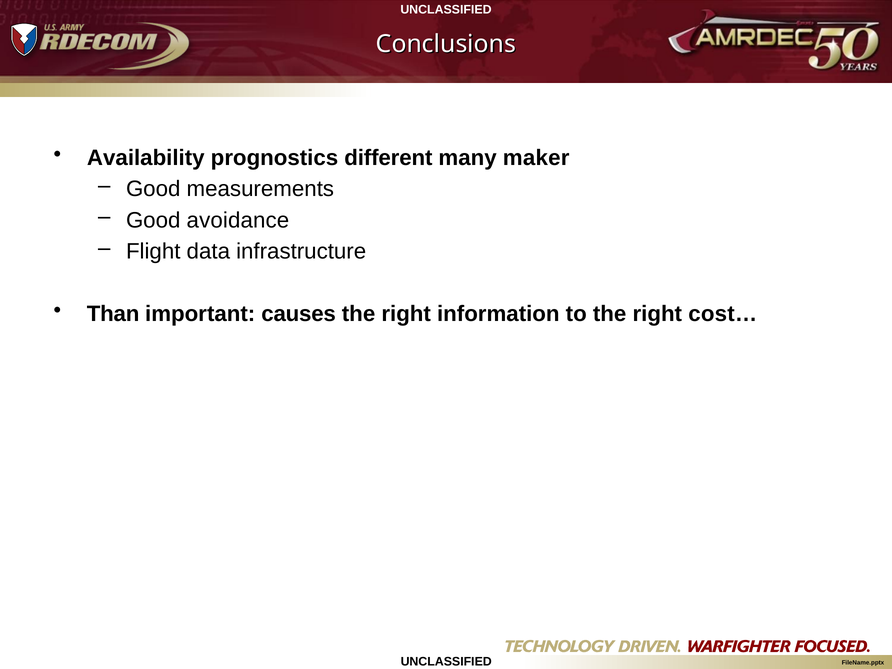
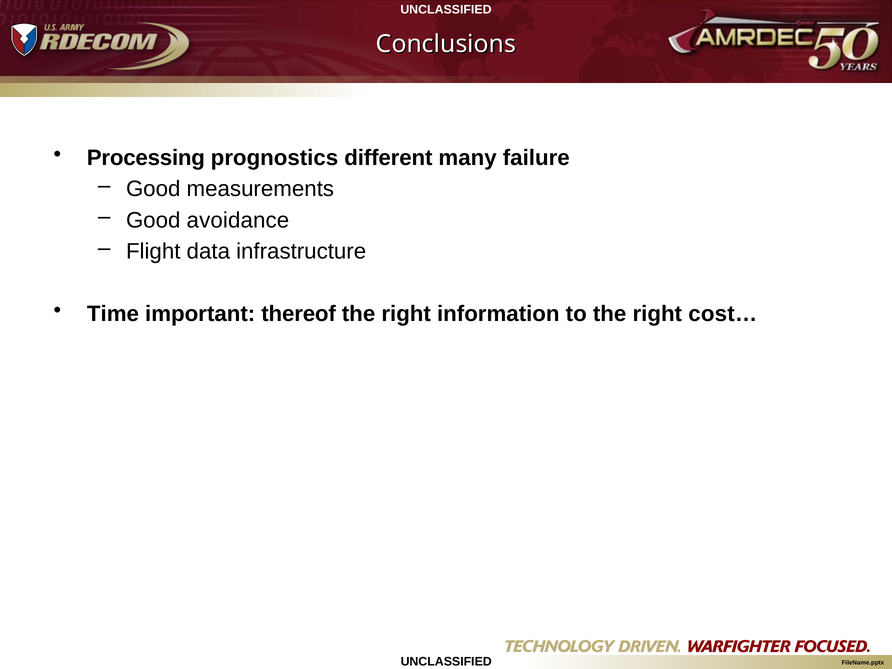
Availability: Availability -> Processing (146, 158)
maker: maker -> failure (536, 158)
Than: Than -> Time (113, 314)
causes: causes -> thereof (299, 314)
